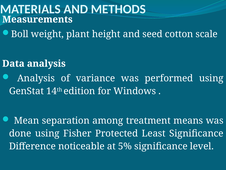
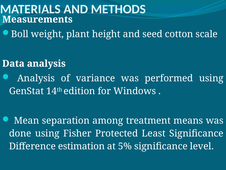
noticeable: noticeable -> estimation (81, 146)
